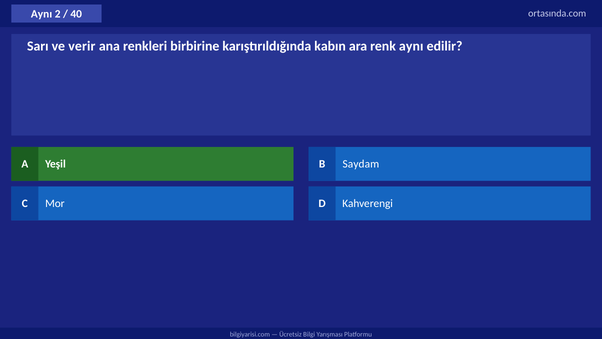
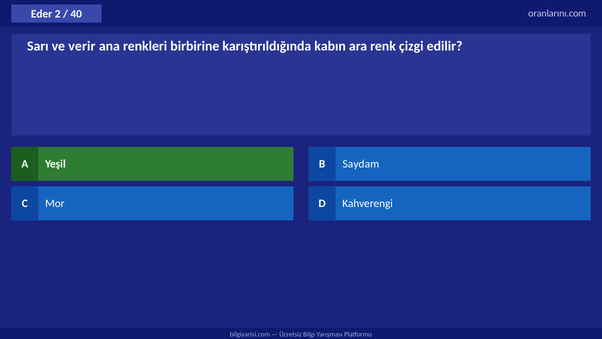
Aynı: Aynı -> Eder (42, 14)
ortasında.com: ortasında.com -> oranlarını.com (557, 14)
renk aynı: aynı -> çizgi (411, 46)
